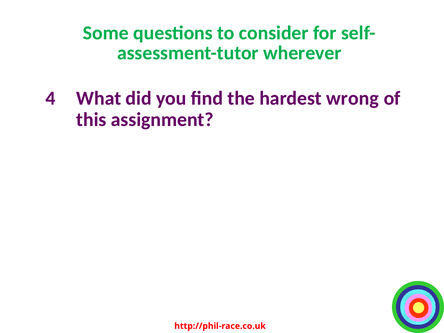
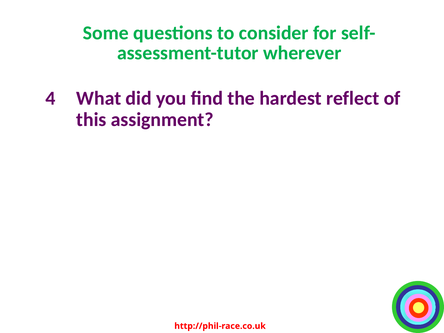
wrong: wrong -> reflect (353, 98)
